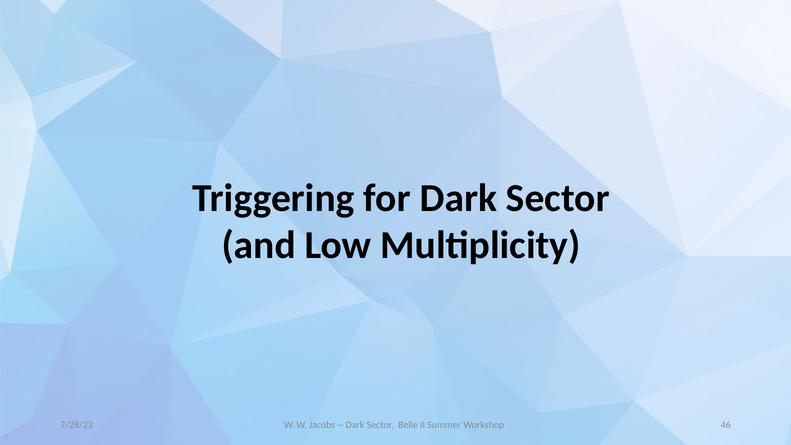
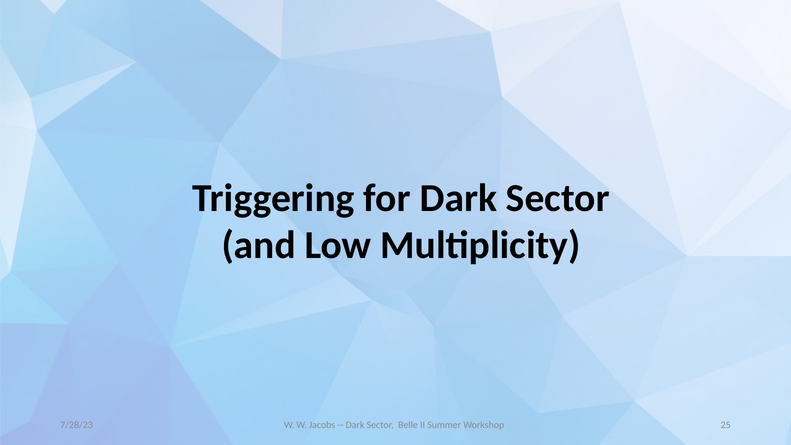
46: 46 -> 25 (726, 425)
